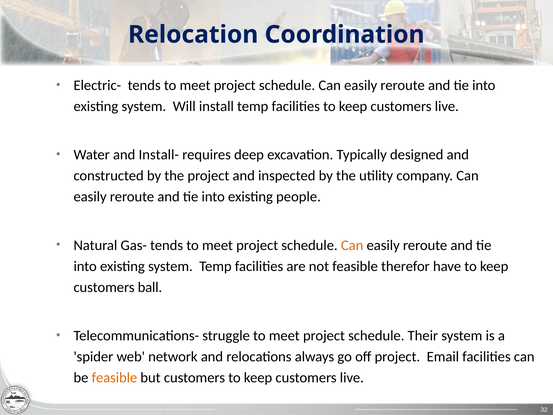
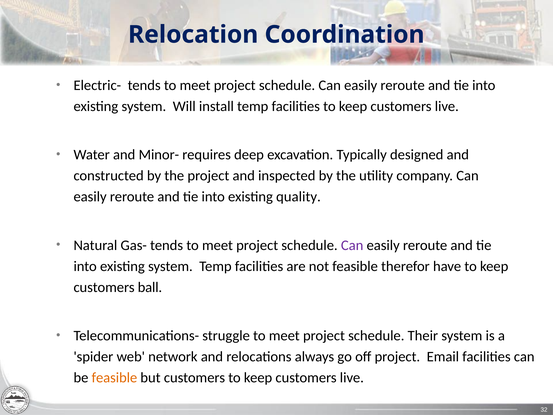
Install-: Install- -> Minor- (159, 155)
people: people -> quality (298, 197)
Can colour: orange -> purple (352, 245)
